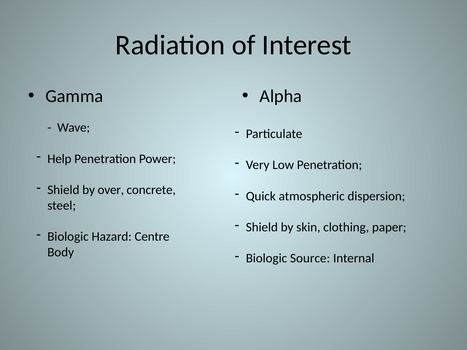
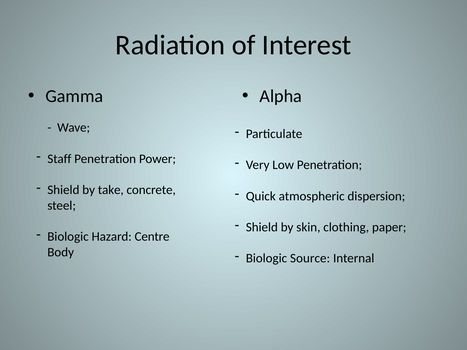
Help: Help -> Staff (59, 159)
over: over -> take (111, 190)
